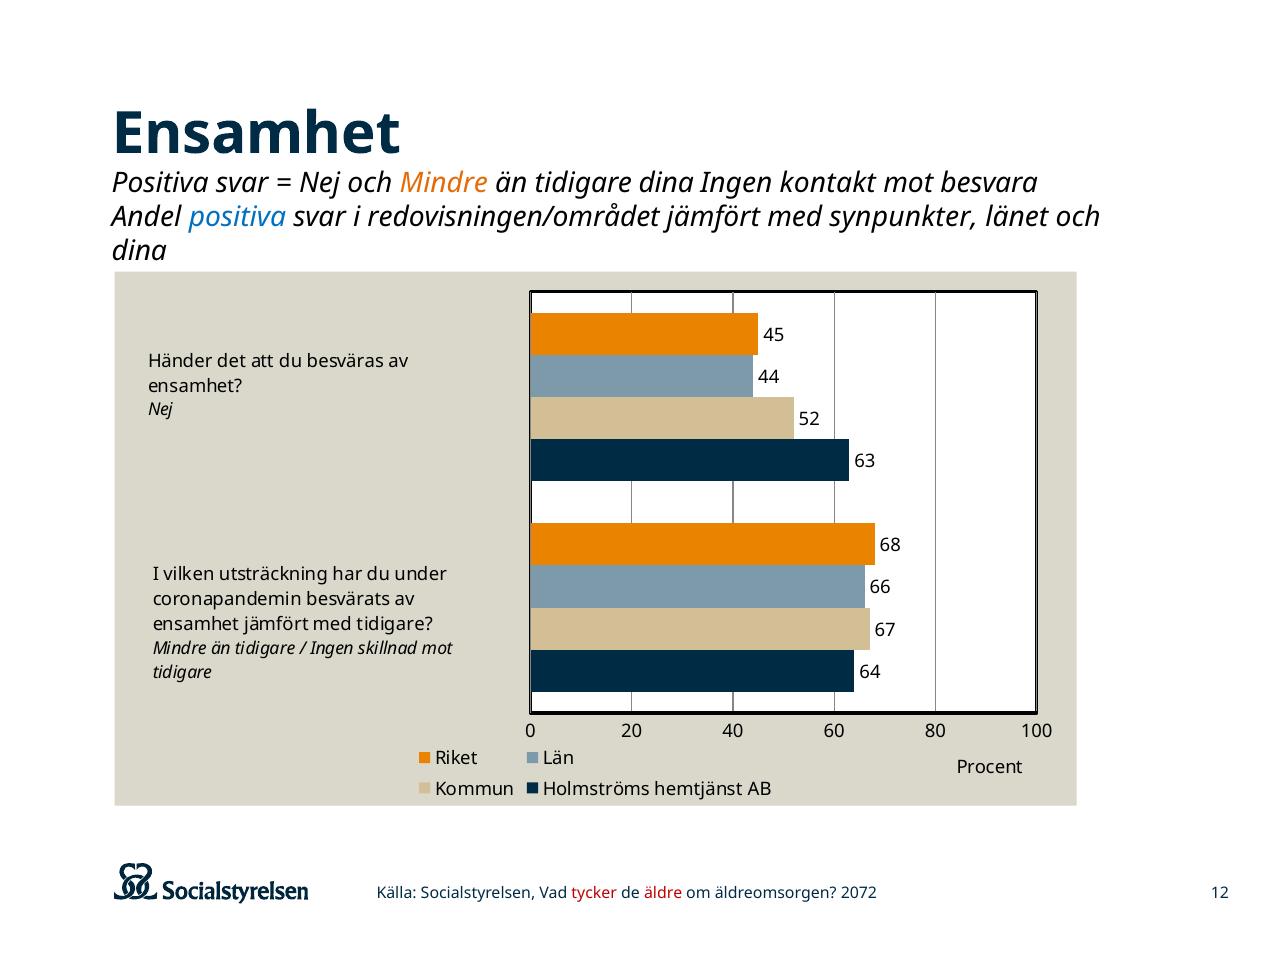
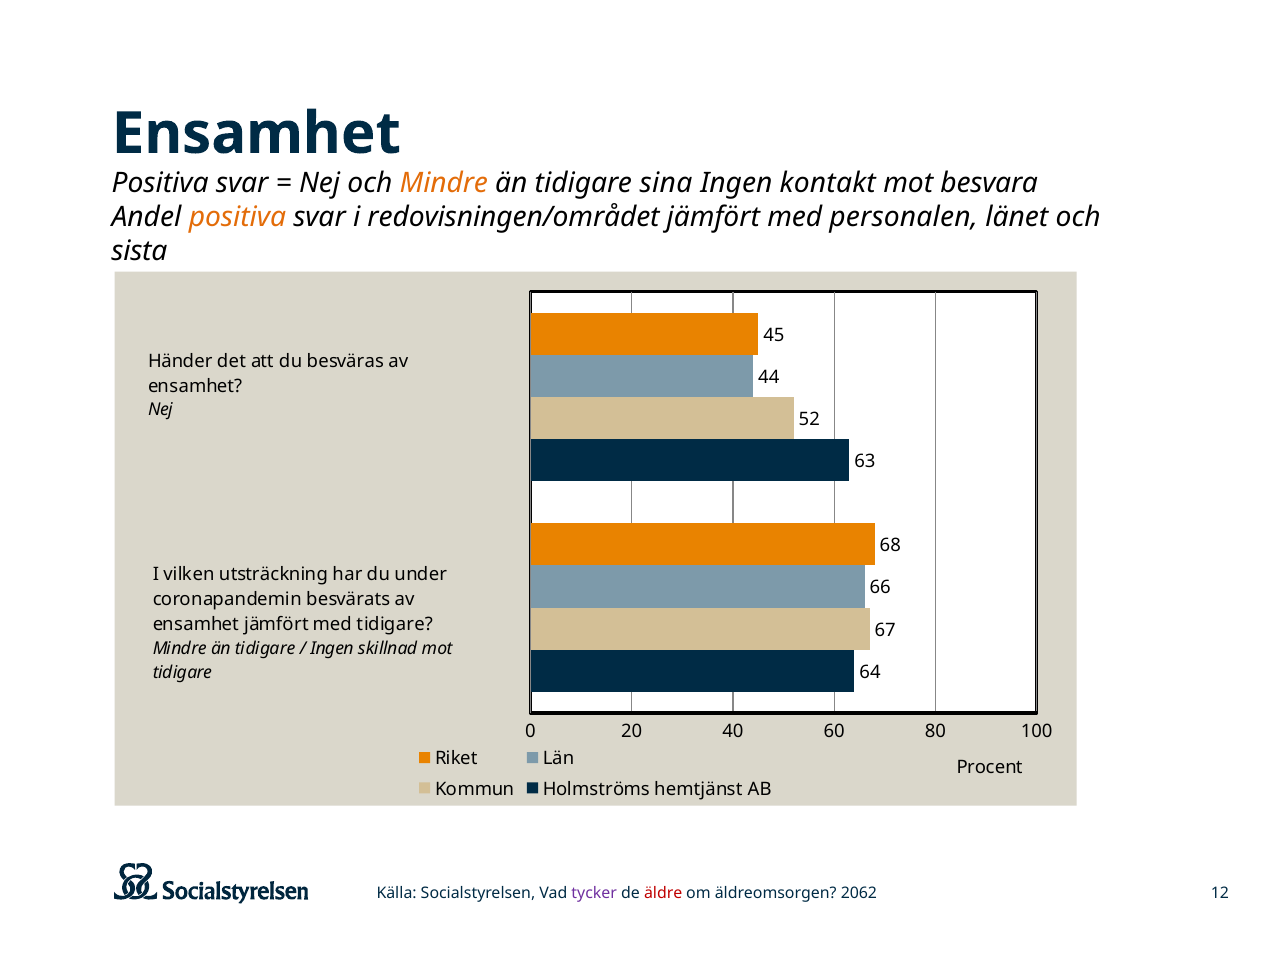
tidigare dina: dina -> sina (666, 184)
positiva colour: blue -> orange (237, 217)
synpunkter: synpunkter -> personalen (904, 217)
dina: dina -> sista (139, 251)
tycker colour: red -> purple (594, 894)
2072: 2072 -> 2062 (859, 894)
